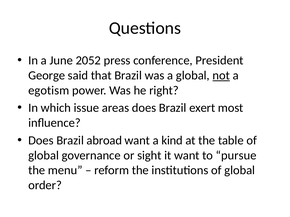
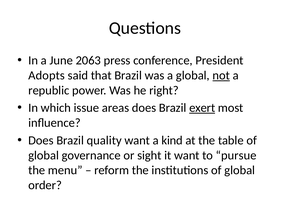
2052: 2052 -> 2063 (88, 61)
George: George -> Adopts (47, 76)
egotism: egotism -> republic (49, 91)
exert underline: none -> present (202, 108)
abroad: abroad -> quality (104, 141)
